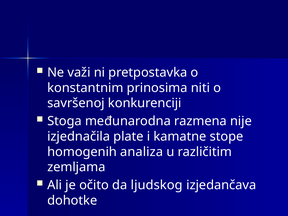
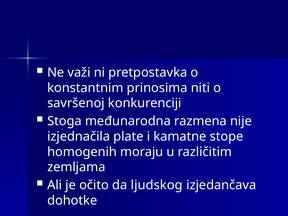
analiza: analiza -> moraju (142, 152)
